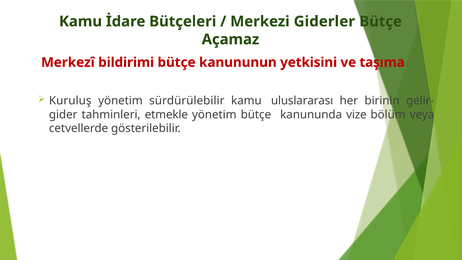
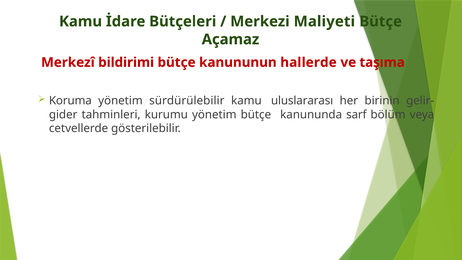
Giderler: Giderler -> Maliyeti (324, 21)
yetkisini: yetkisini -> hallerde (309, 62)
Kuruluş: Kuruluş -> Koruma (70, 101)
etmekle: etmekle -> kurumu (166, 115)
vize: vize -> sarf (356, 115)
